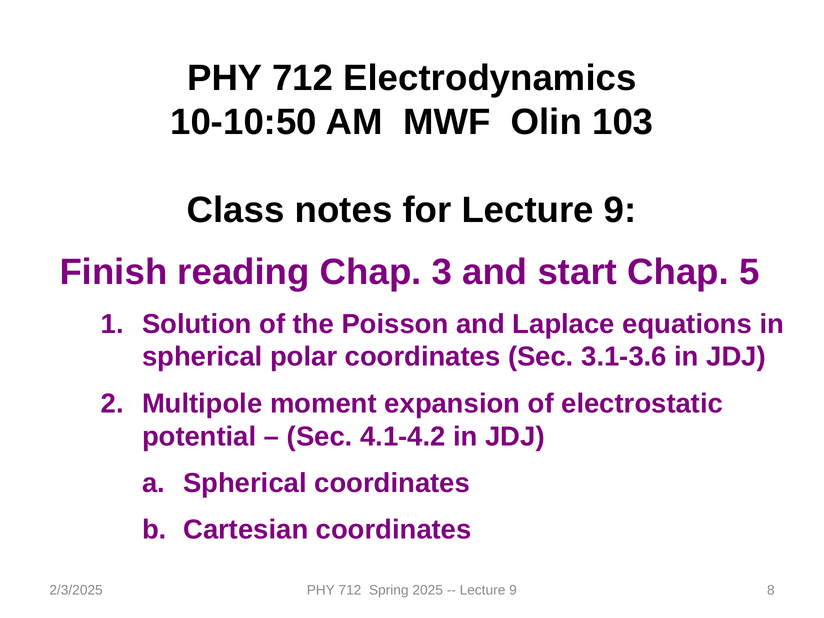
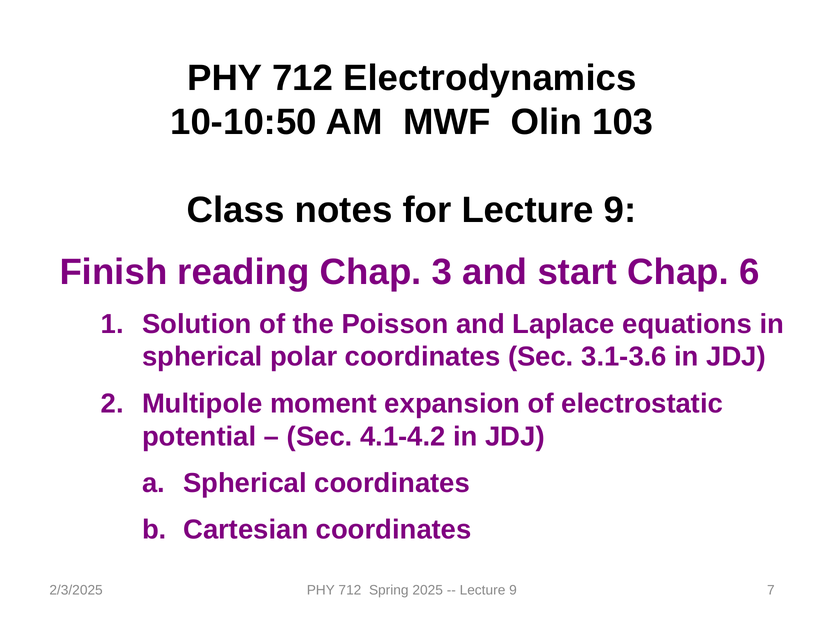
5: 5 -> 6 (749, 272)
8: 8 -> 7 (771, 590)
